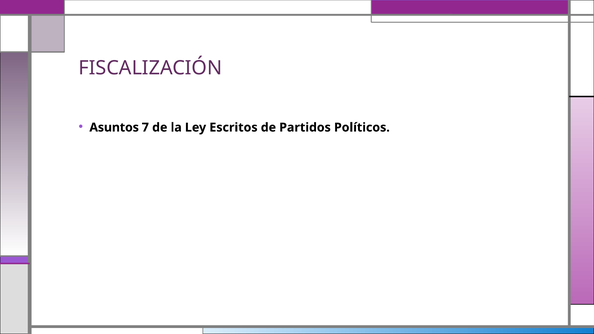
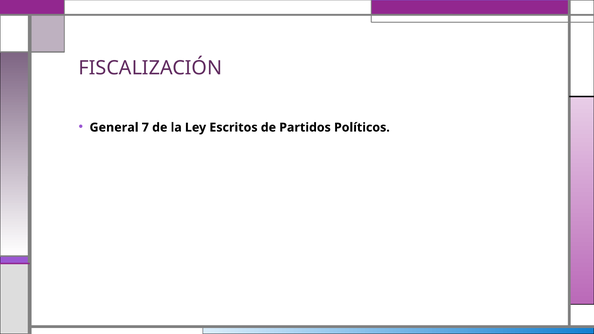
Asuntos: Asuntos -> General (114, 128)
